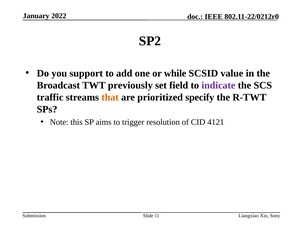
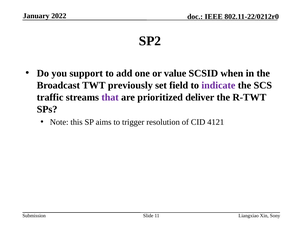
while: while -> value (175, 73)
value: value -> when (232, 73)
that colour: orange -> purple (110, 97)
specify: specify -> deliver (200, 97)
